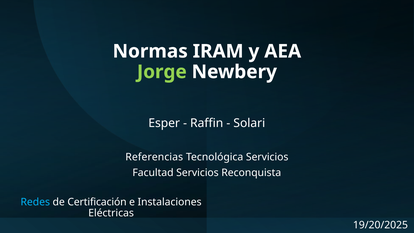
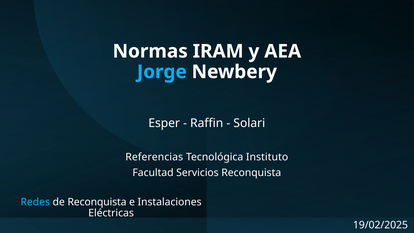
Jorge colour: light green -> light blue (162, 72)
Tecnológica Servicios: Servicios -> Instituto (267, 157)
de Certificación: Certificación -> Reconquista (97, 202)
19/20/2025: 19/20/2025 -> 19/02/2025 (380, 225)
